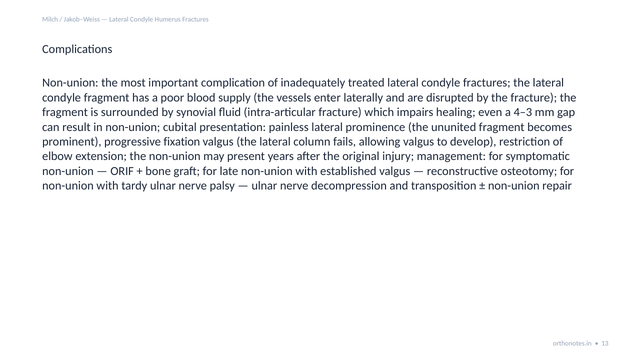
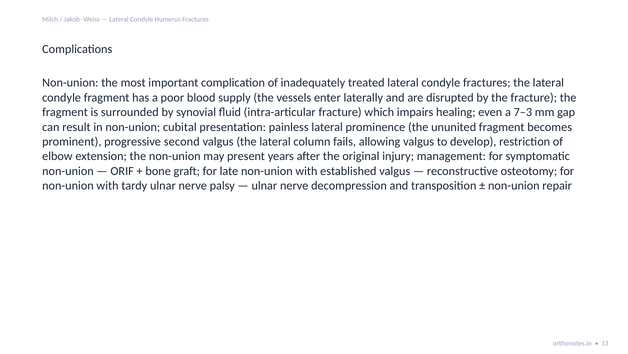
4–3: 4–3 -> 7–3 (523, 112)
fixation: fixation -> second (182, 141)
